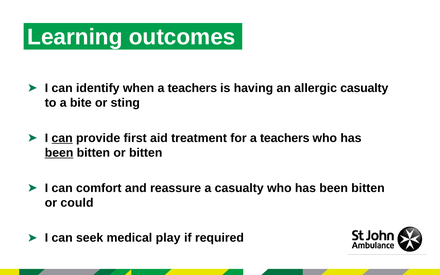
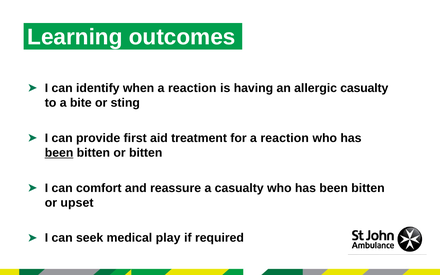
when a teachers: teachers -> reaction (192, 88)
can underline: present -> none (62, 138)
for a teachers: teachers -> reaction (285, 138)
could: could -> upset (77, 203)
